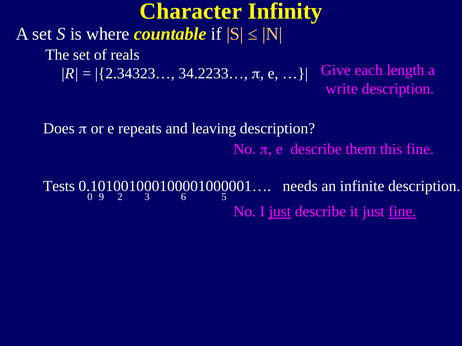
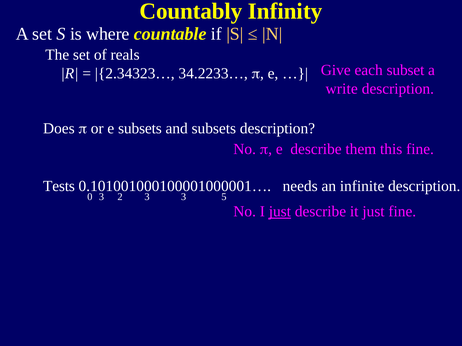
Character: Character -> Countably (191, 11)
length: length -> subset (405, 70)
e repeats: repeats -> subsets (140, 129)
and leaving: leaving -> subsets (214, 129)
0 9: 9 -> 3 (101, 197)
3 6: 6 -> 3 (184, 197)
fine underline: present -> none (402, 212)
